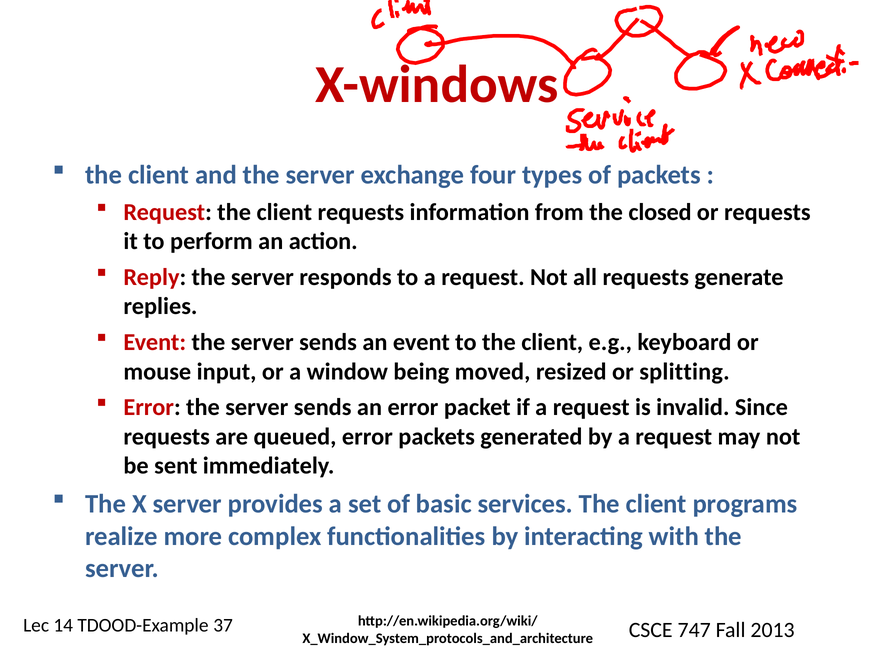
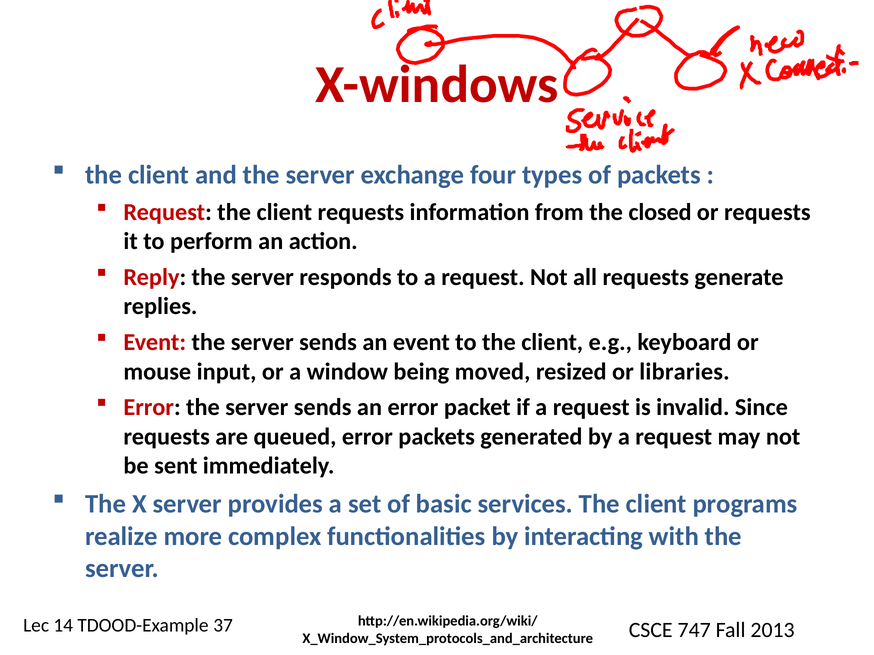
splitting: splitting -> libraries (685, 372)
